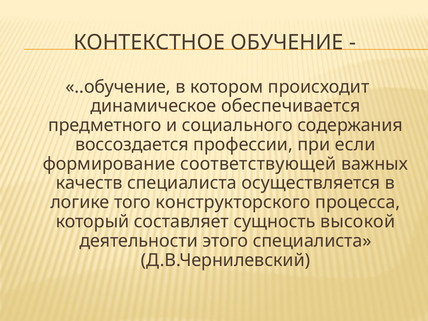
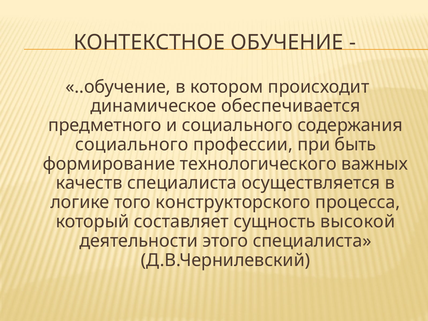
воссоздается: воссоздается -> социального (132, 145)
если: если -> быть (355, 145)
соответствующей: соответствующей -> технологического (258, 164)
